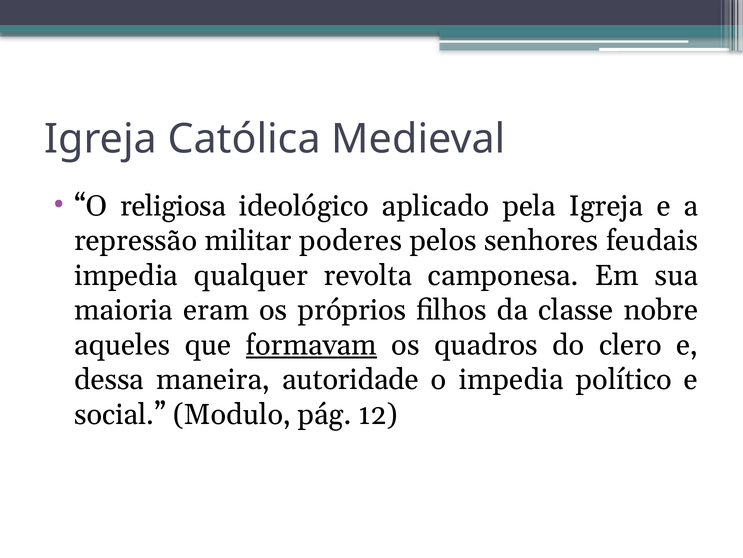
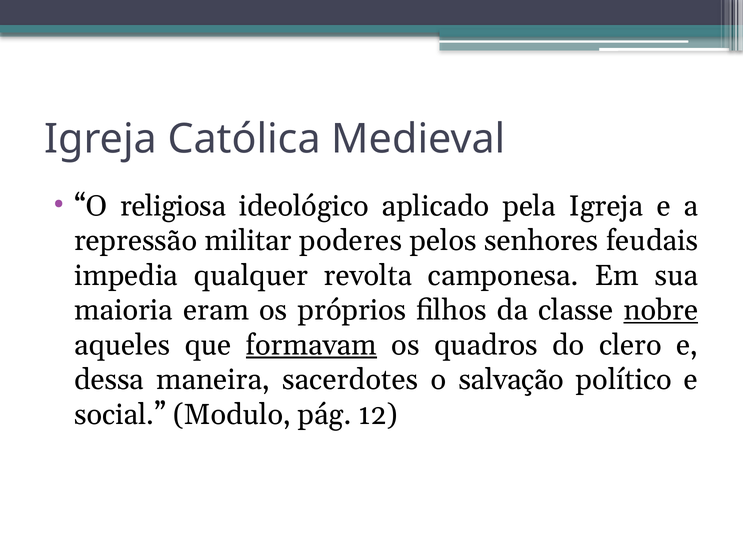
nobre underline: none -> present (661, 310)
autoridade: autoridade -> sacerdotes (350, 379)
o impedia: impedia -> salvação (511, 379)
